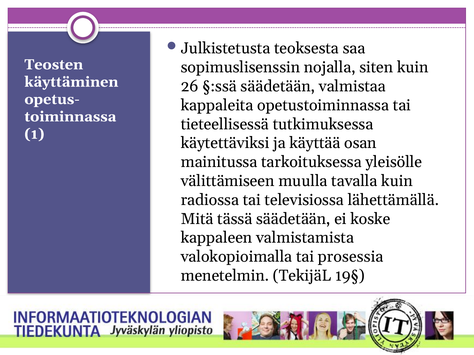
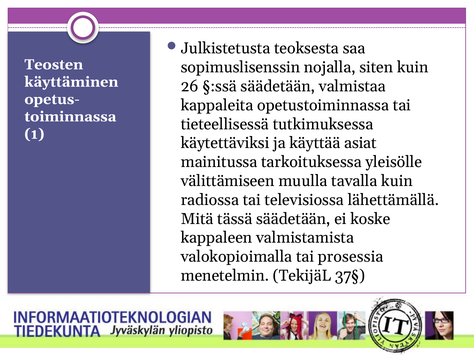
osan: osan -> asiat (360, 143)
19§: 19§ -> 37§ (350, 276)
